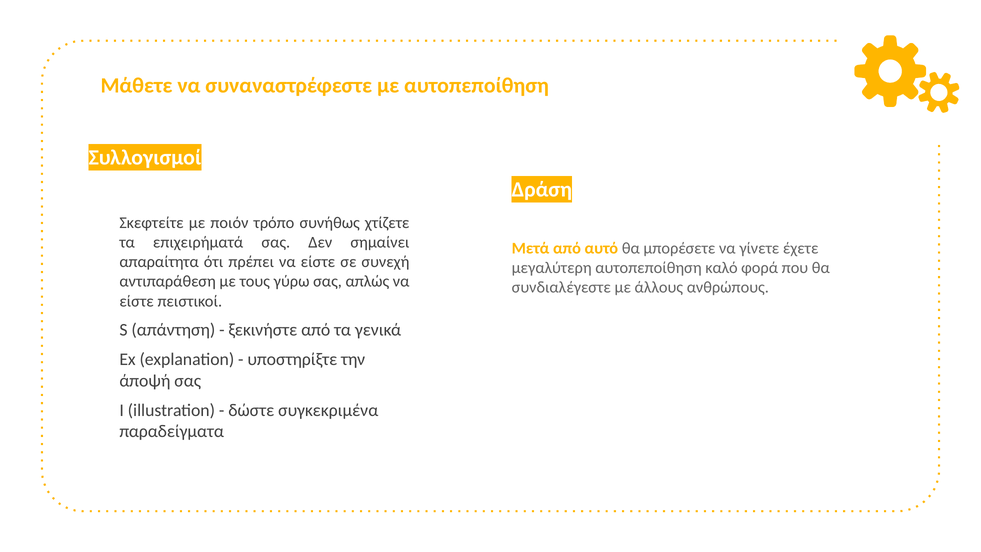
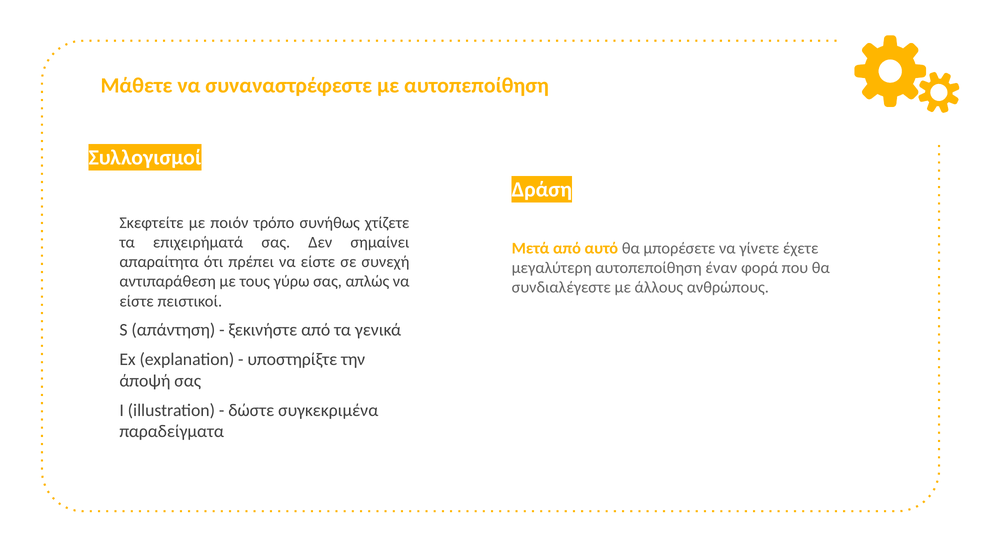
καλό: καλό -> έναν (721, 268)
